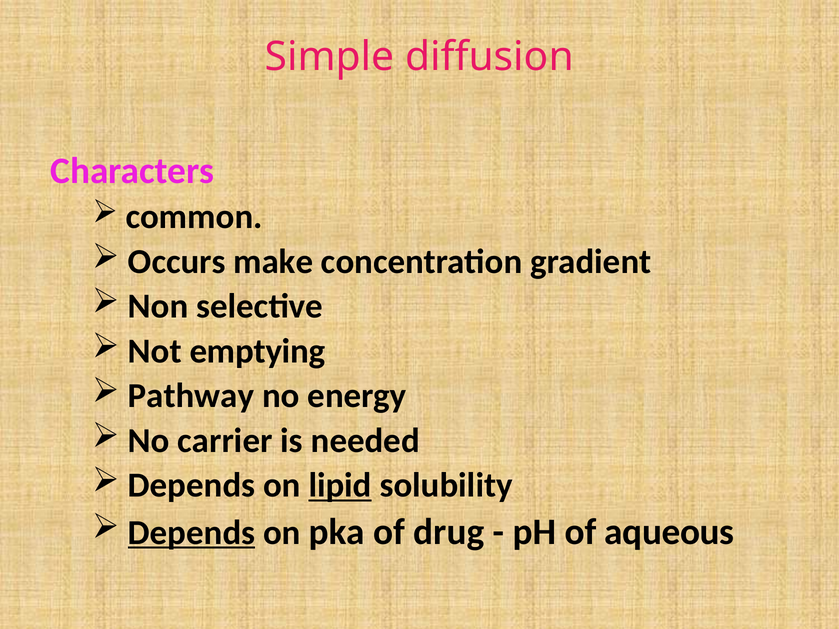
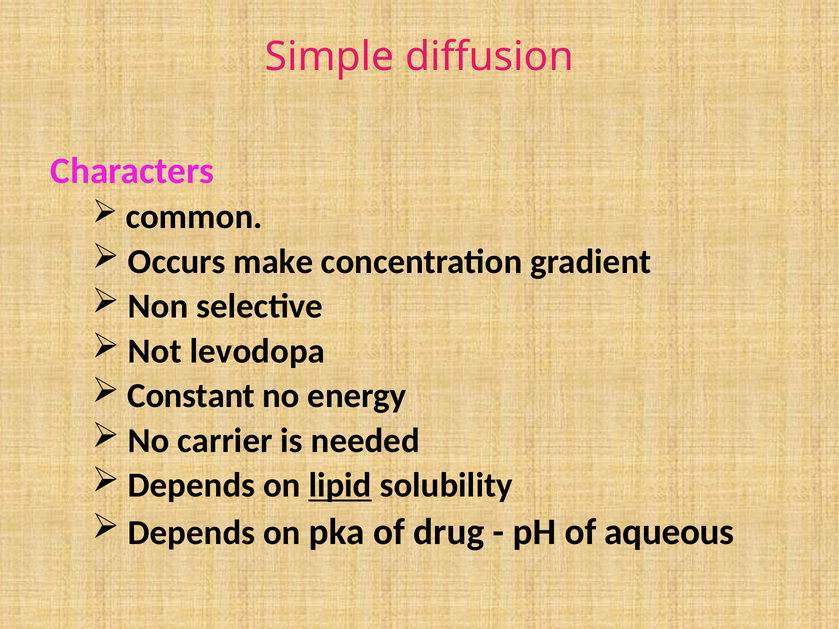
emptying: emptying -> levodopa (257, 351)
Pathway: Pathway -> Constant (191, 396)
Depends underline: present -> none (192, 533)
